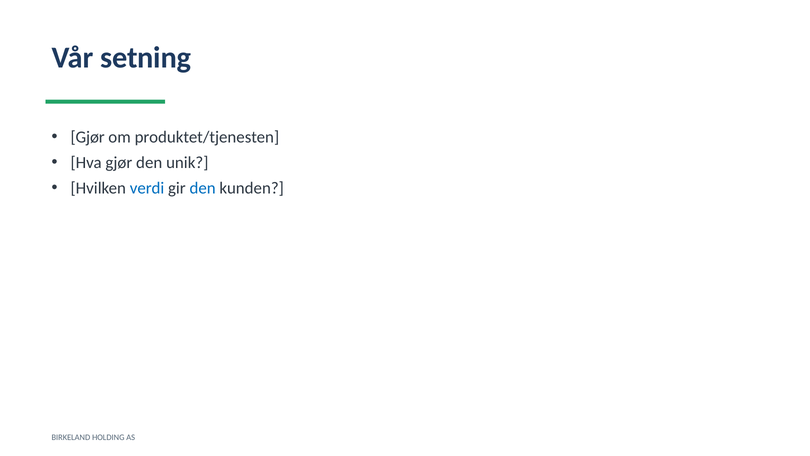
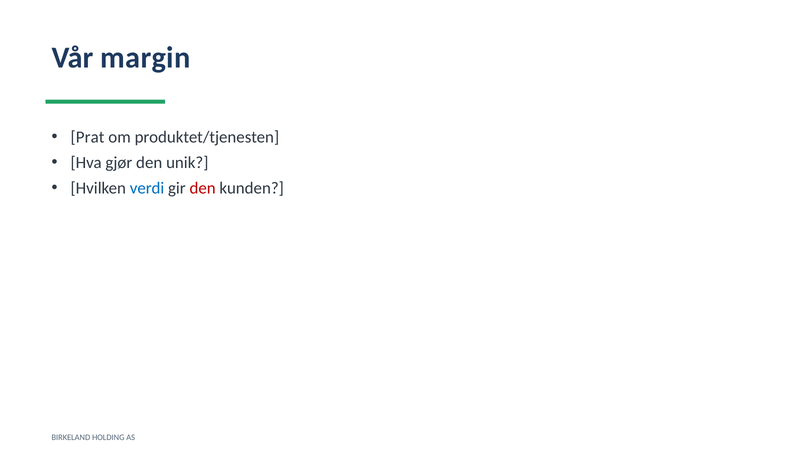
setning: setning -> margin (145, 58)
Gjør: Gjør -> Prat (88, 137)
den colour: blue -> red (203, 188)
